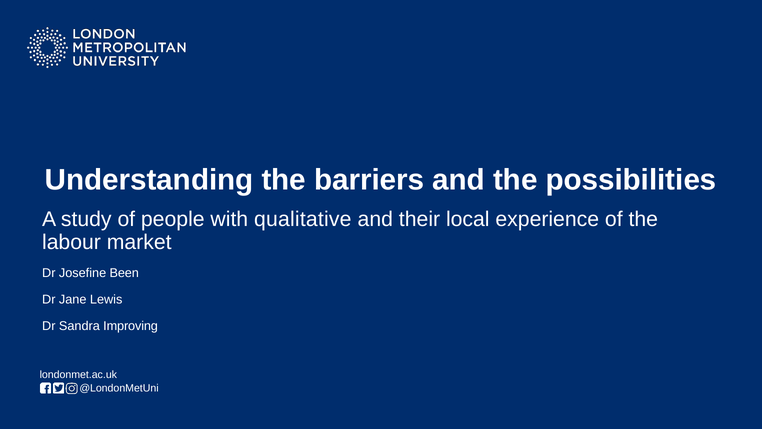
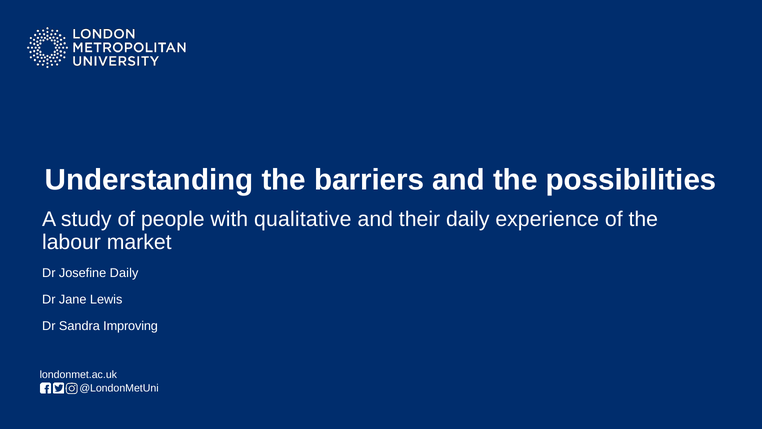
their local: local -> daily (468, 219)
Josefine Been: Been -> Daily (124, 273)
